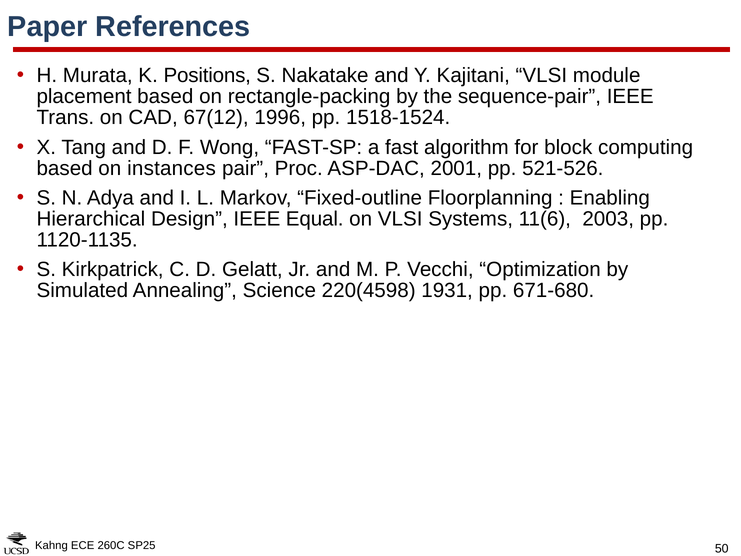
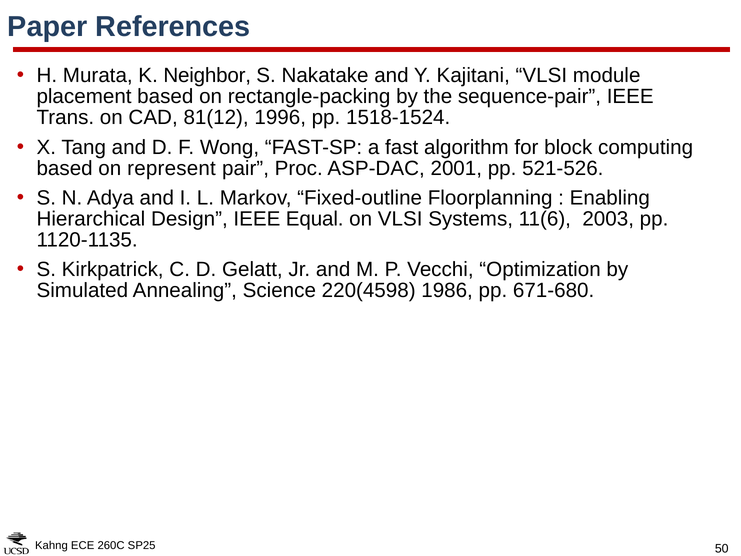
Positions: Positions -> Neighbor (207, 76)
67(12: 67(12 -> 81(12 (216, 118)
instances: instances -> represent (172, 168)
1931: 1931 -> 1986 (447, 291)
